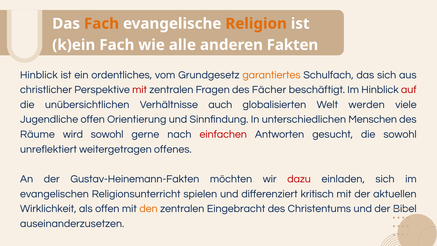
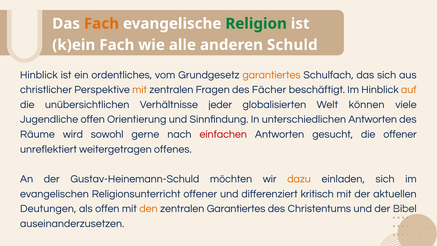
Religion colour: orange -> green (256, 24)
Fakten: Fakten -> Schuld (292, 45)
mit colour: red -> orange (140, 90)
auf colour: red -> orange (409, 90)
auch: auch -> jeder (220, 105)
werden: werden -> können (367, 105)
unterschiedlichen Menschen: Menschen -> Antworten (373, 119)
die sowohl: sowohl -> offener (400, 134)
Gustav-Heinemann-Fakten: Gustav-Heinemann-Fakten -> Gustav-Heinemann-Schuld (135, 179)
dazu colour: red -> orange (299, 179)
Religionsunterricht spielen: spielen -> offener (200, 194)
Wirklichkeit: Wirklichkeit -> Deutungen (48, 209)
zentralen Eingebracht: Eingebracht -> Garantiertes (236, 209)
